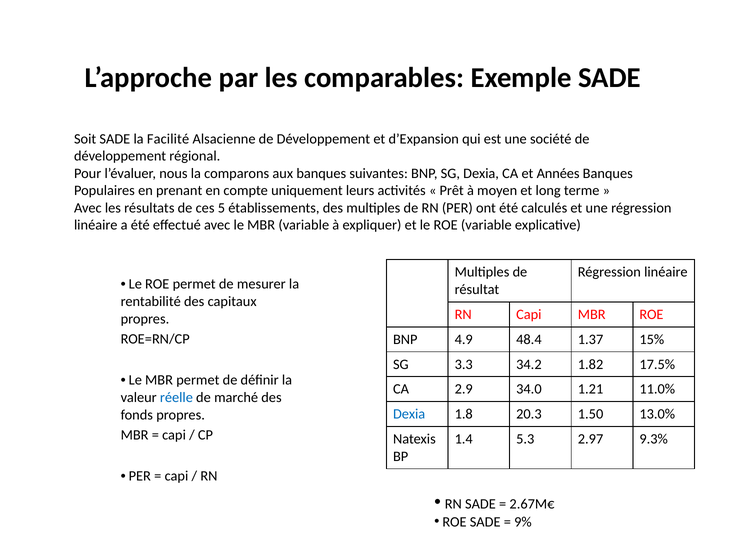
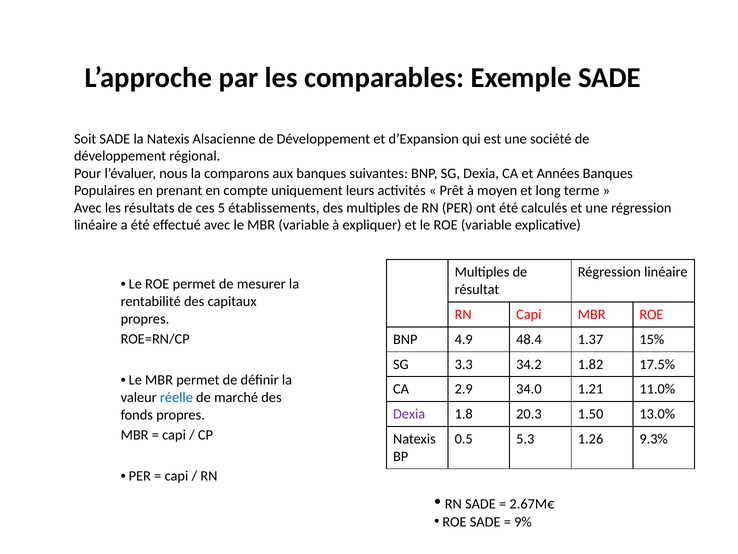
la Facilité: Facilité -> Natexis (168, 139)
Dexia colour: blue -> purple (409, 414)
1.4: 1.4 -> 0.5 (464, 439)
2.97: 2.97 -> 1.26 (591, 439)
